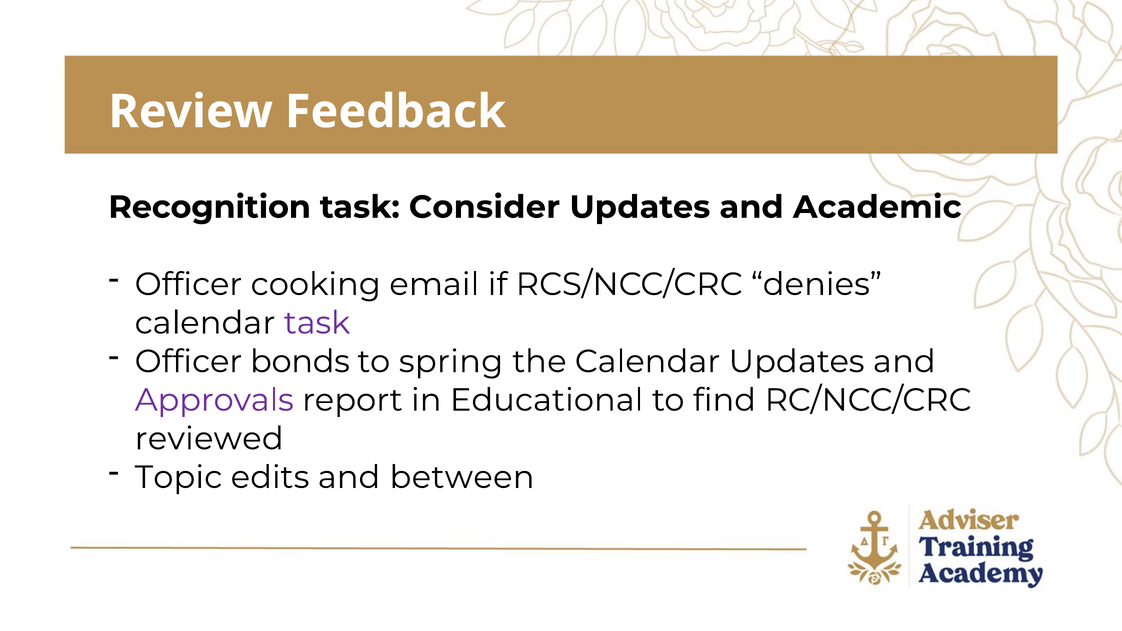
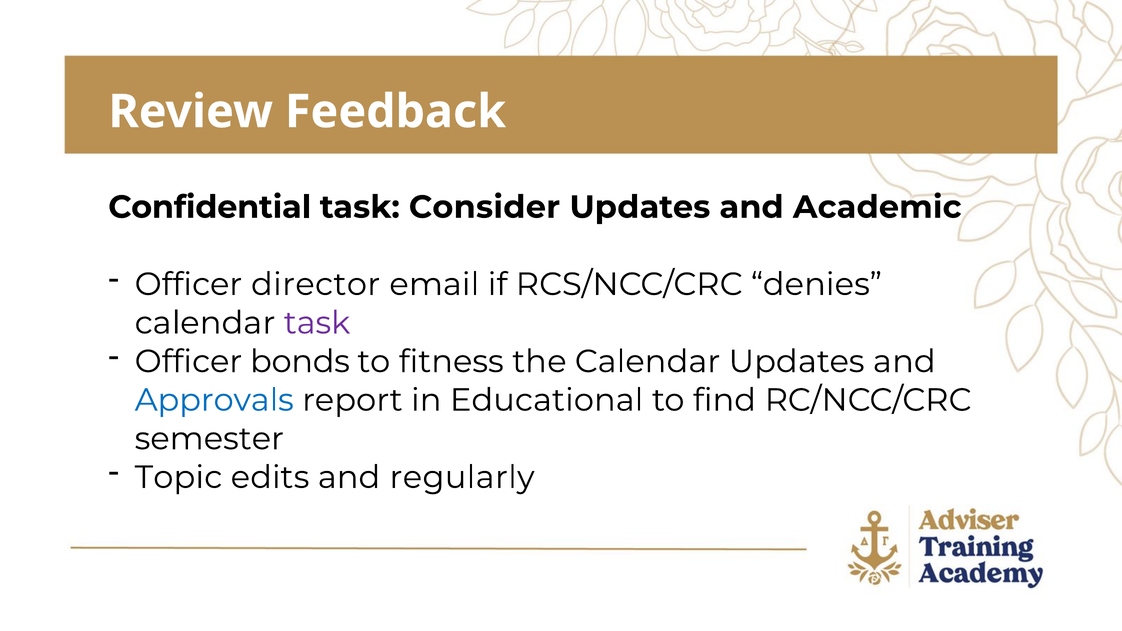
Recognition: Recognition -> Confidential (210, 207)
cooking: cooking -> director (316, 284)
spring: spring -> fitness (451, 362)
Approvals colour: purple -> blue (214, 400)
reviewed: reviewed -> semester (209, 439)
between: between -> regularly (462, 477)
